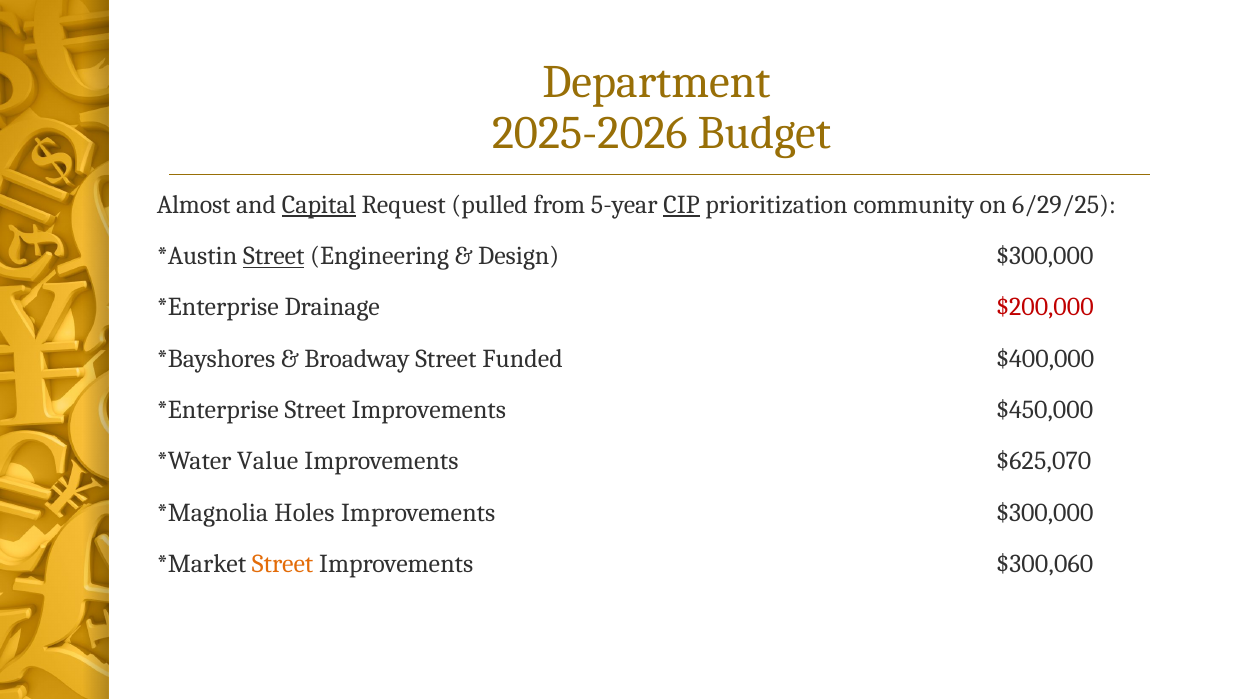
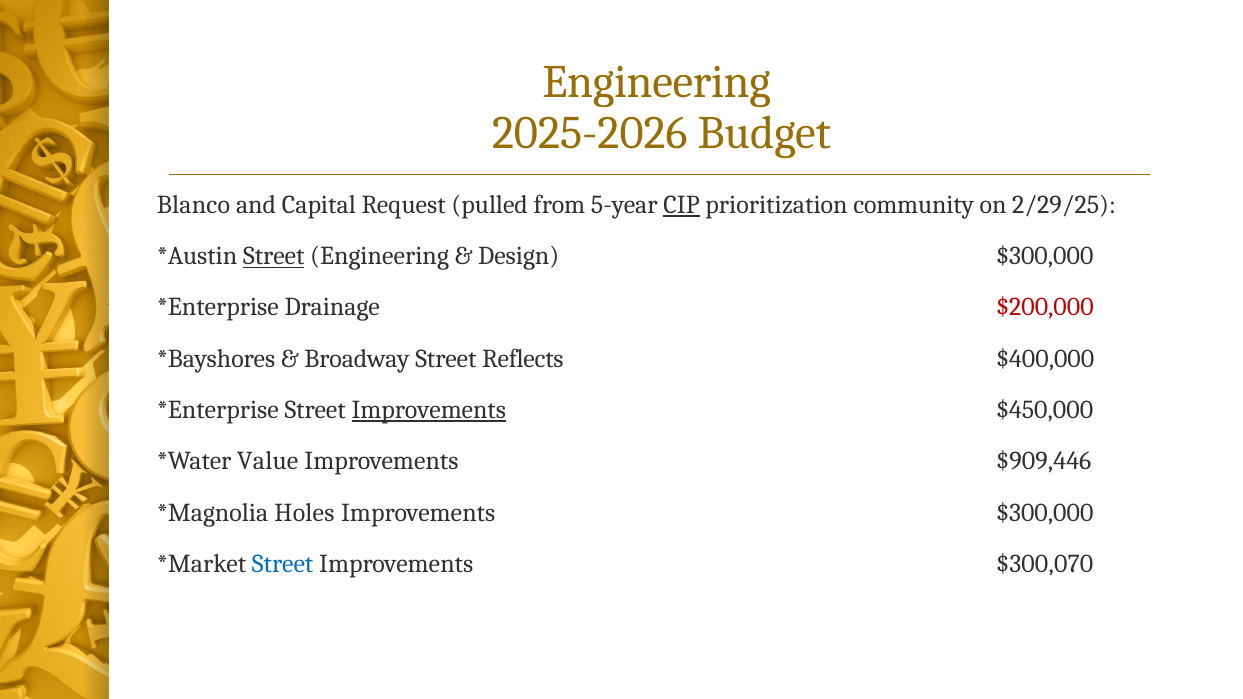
Department: Department -> Engineering (657, 83)
Almost: Almost -> Blanco (193, 205)
Capital underline: present -> none (319, 205)
6/29/25: 6/29/25 -> 2/29/25 (1064, 205)
Funded: Funded -> Reflects (523, 359)
Improvements underline: none -> present (429, 410)
$625,070: $625,070 -> $909,446 (1044, 461)
Street colour: orange -> blue (283, 564)
$300,060: $300,060 -> $300,070 (1045, 564)
